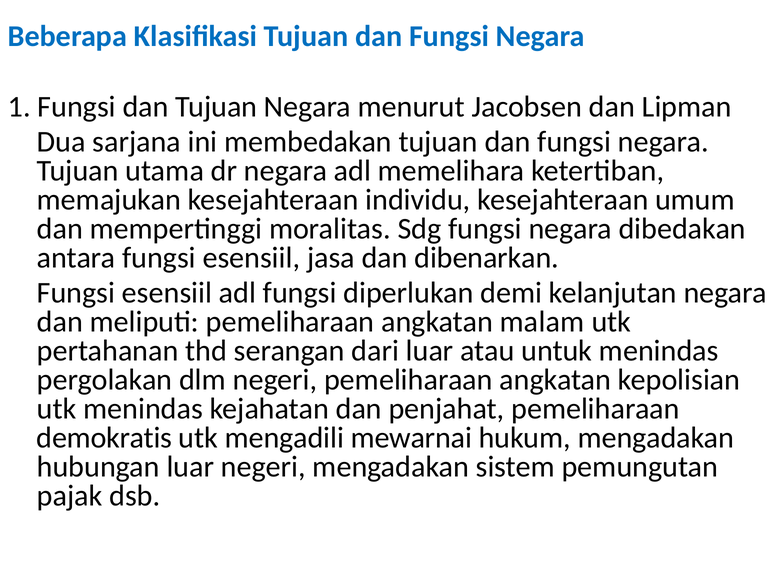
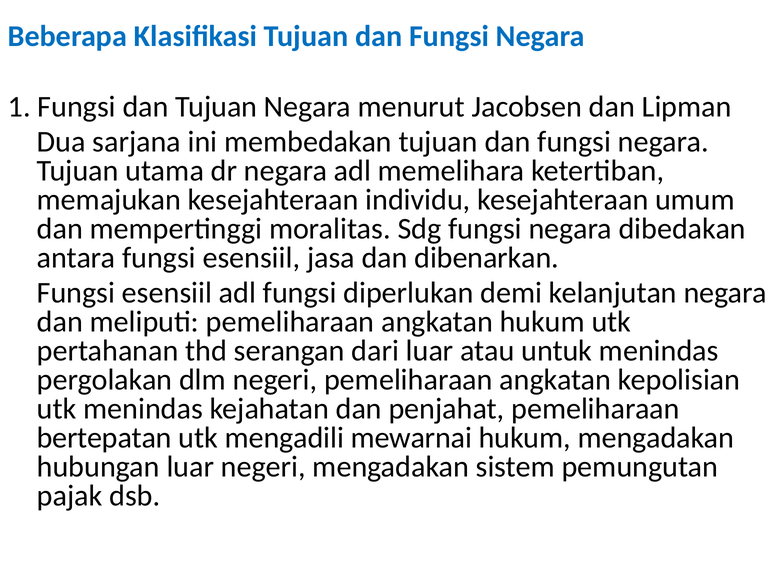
angkatan malam: malam -> hukum (542, 322)
demokratis: demokratis -> bertepatan (104, 438)
